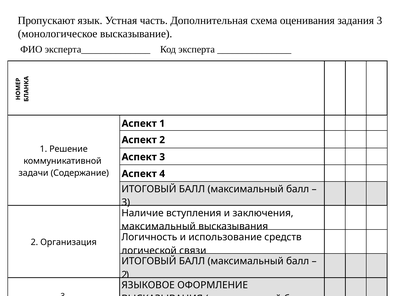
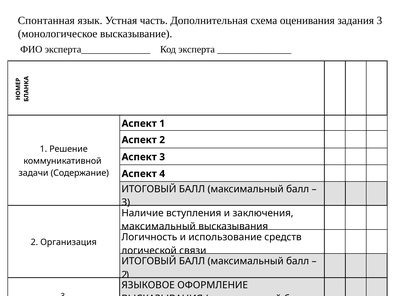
Пропускают: Пропускают -> Спонтанная (46, 21)
